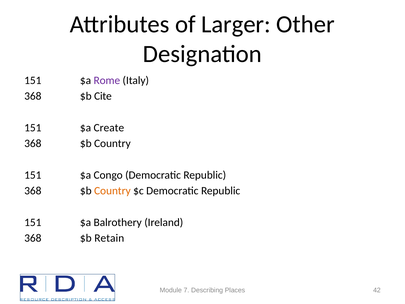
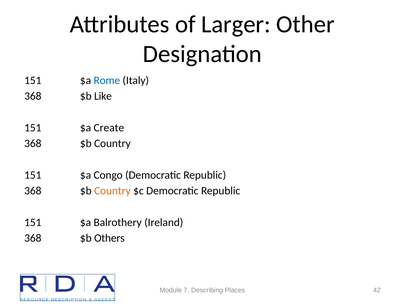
Rome colour: purple -> blue (107, 80)
Cite: Cite -> Like (103, 96)
Retain: Retain -> Others (109, 238)
